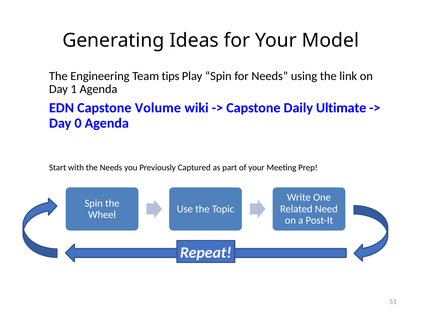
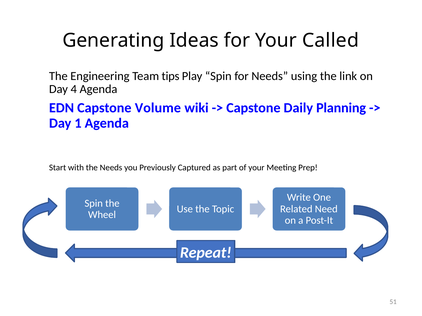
Model: Model -> Called (331, 40)
1: 1 -> 4 (74, 89)
Ultimate: Ultimate -> Planning (341, 108)
0: 0 -> 1 (78, 123)
